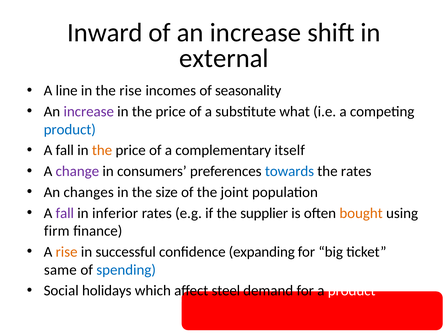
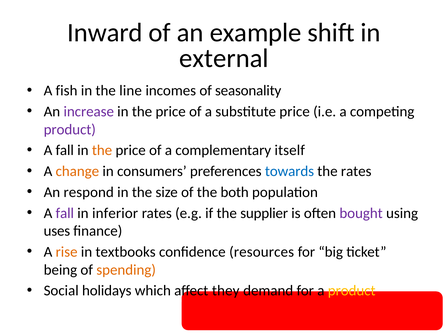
of an increase: increase -> example (256, 33)
line: line -> fish (67, 91)
the rise: rise -> line (131, 91)
substitute what: what -> price (295, 112)
product colour: blue -> purple (70, 129)
change colour: purple -> orange (77, 171)
changes: changes -> respond (89, 192)
joint: joint -> both (235, 192)
bought colour: orange -> purple (361, 213)
firm: firm -> uses (57, 231)
successful: successful -> textbooks (126, 252)
expanding: expanding -> resources (262, 252)
same: same -> being (60, 270)
spending colour: blue -> orange (126, 270)
steel: steel -> they (226, 291)
product colour: white -> yellow (352, 291)
